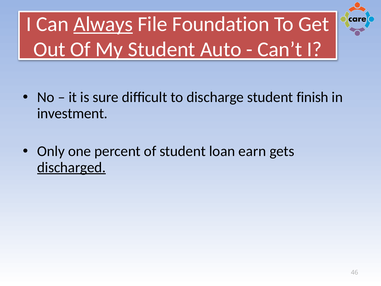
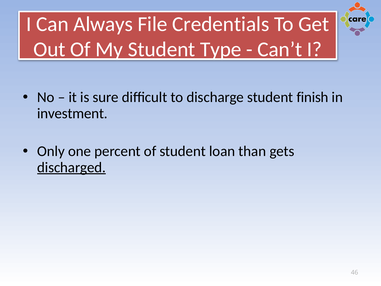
Always underline: present -> none (103, 24)
Foundation: Foundation -> Credentials (221, 24)
Auto: Auto -> Type (221, 49)
earn: earn -> than (252, 151)
